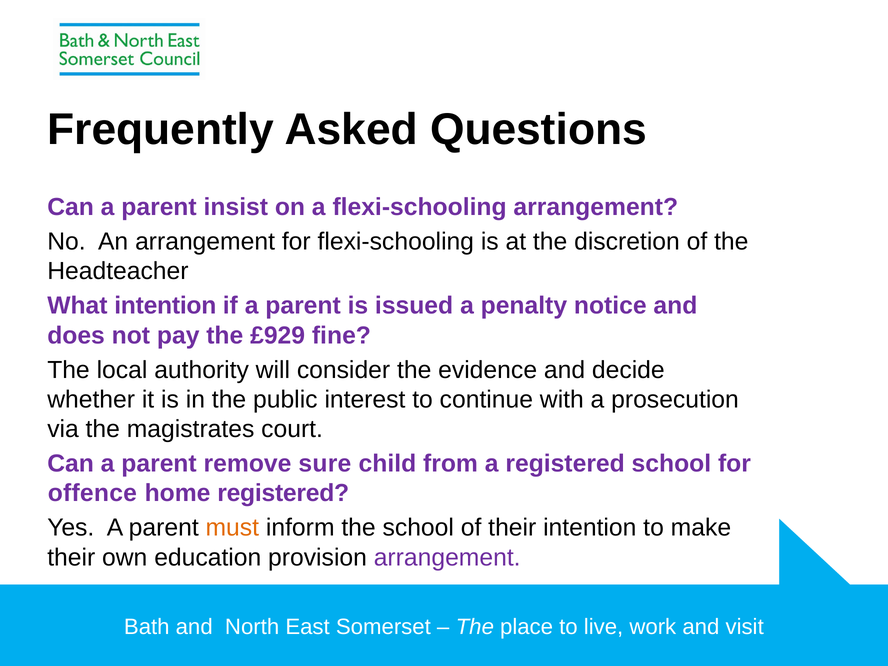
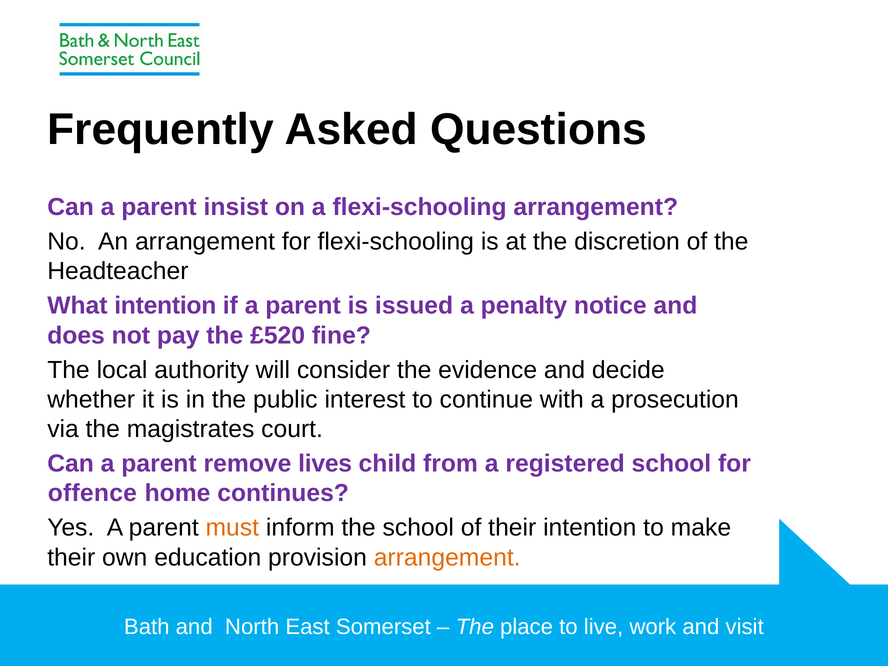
£929: £929 -> £520 (278, 335)
sure: sure -> lives (325, 464)
home registered: registered -> continues (283, 493)
arrangement colour: purple -> orange (447, 557)
